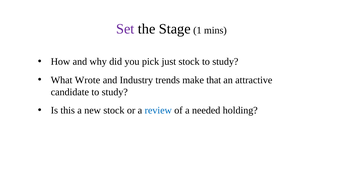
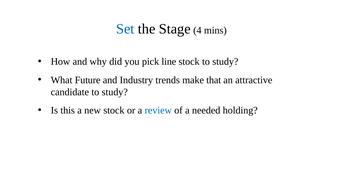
Set colour: purple -> blue (125, 29)
1: 1 -> 4 (197, 30)
just: just -> line (169, 61)
Wrote: Wrote -> Future (88, 80)
